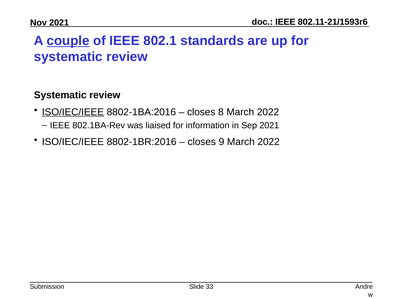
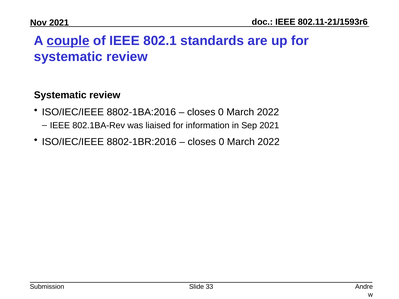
ISO/IEC/IEEE underline: present -> none (73, 112)
8: 8 -> 0 (221, 112)
9: 9 -> 0 (221, 142)
